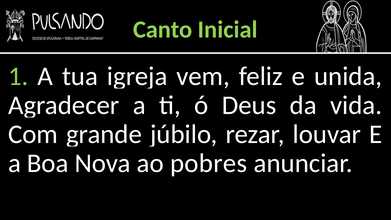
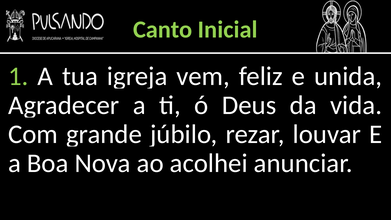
pobres: pobres -> acolhei (209, 163)
